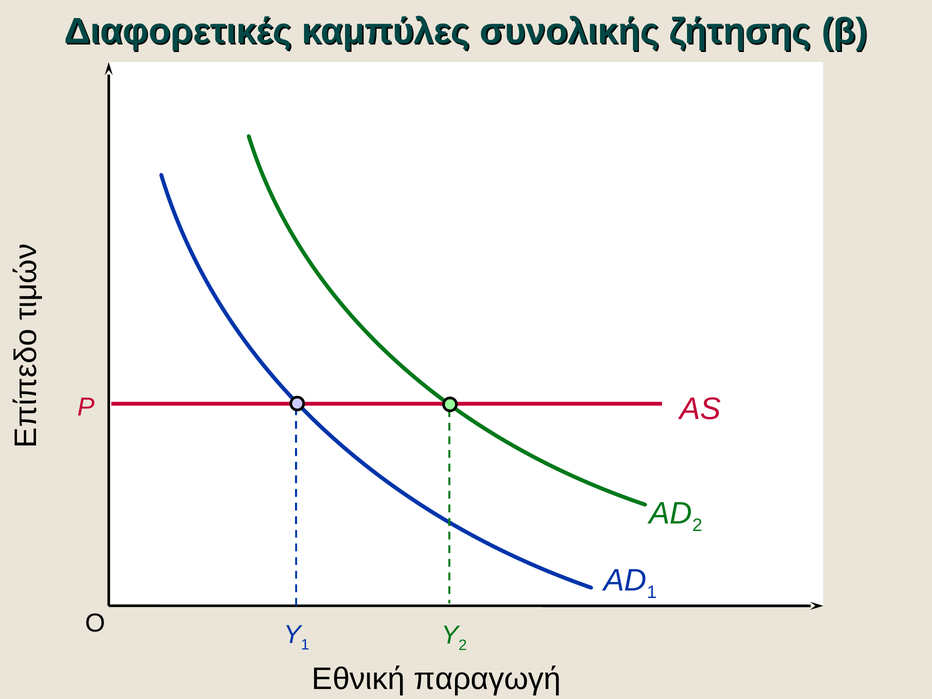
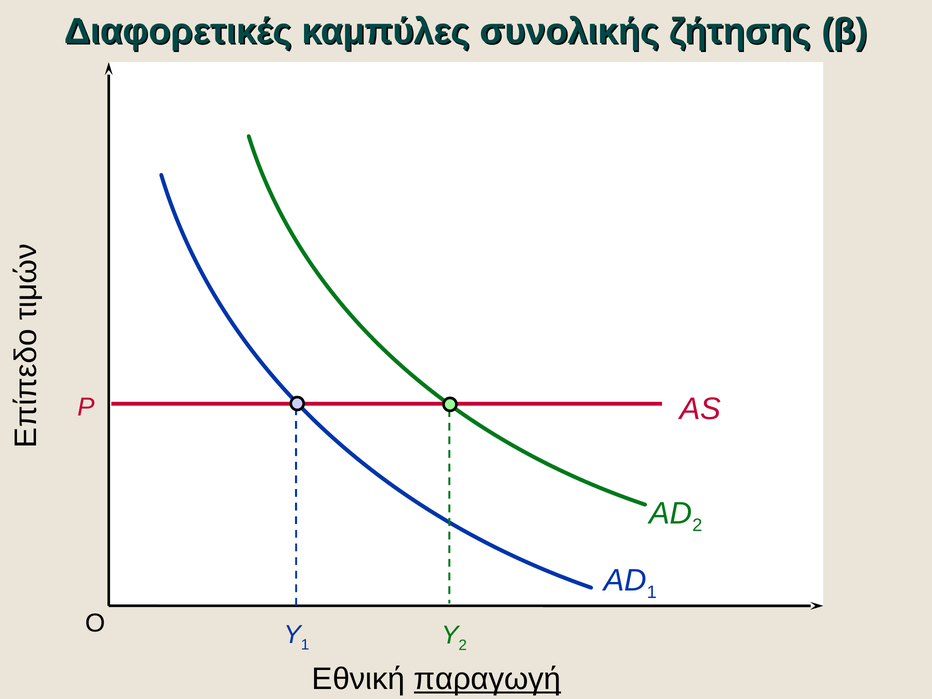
παραγωγή underline: none -> present (487, 679)
